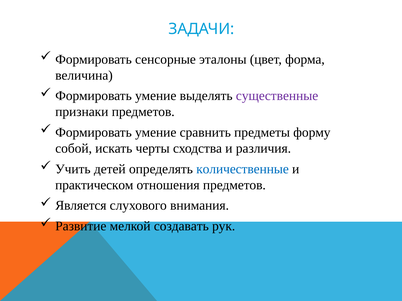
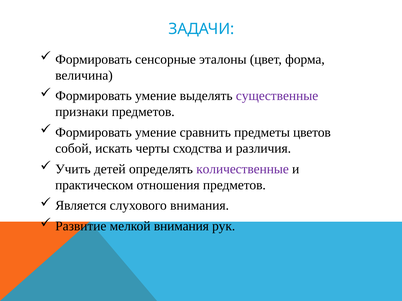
форму: форму -> цветов (312, 133)
количественные colour: blue -> purple (243, 169)
мелкой создавать: создавать -> внимания (181, 226)
